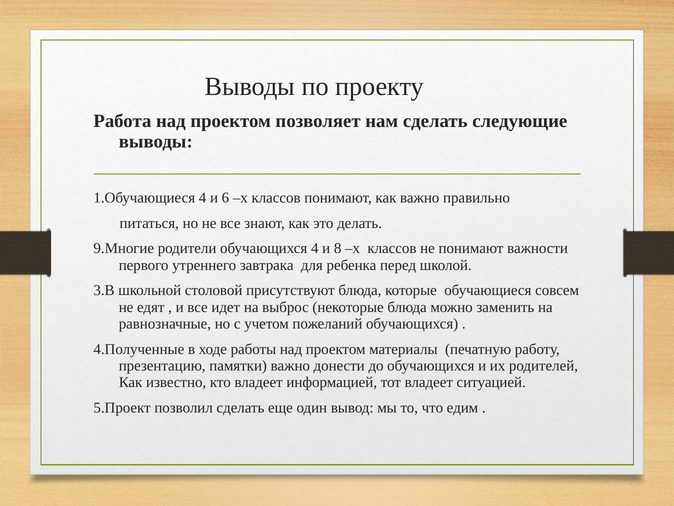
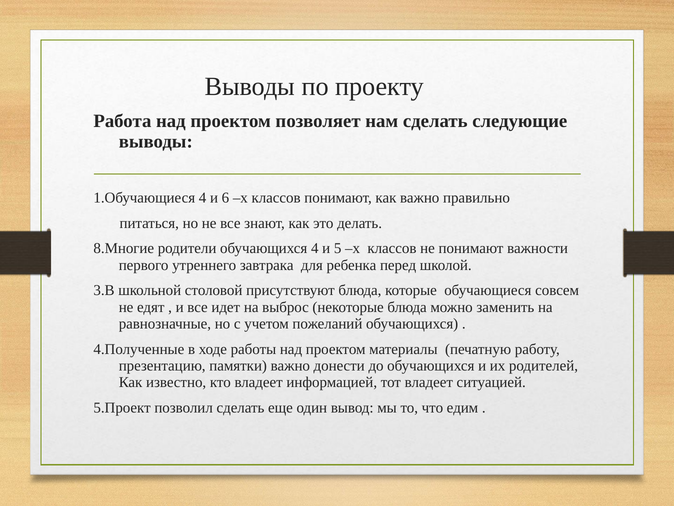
9.Многие: 9.Многие -> 8.Многие (124, 248)
8: 8 -> 5 (338, 248)
